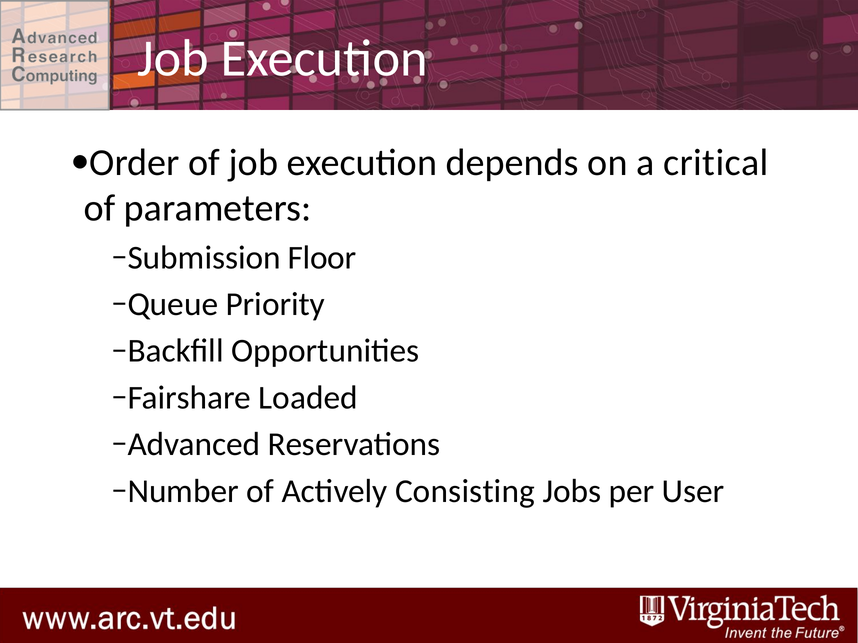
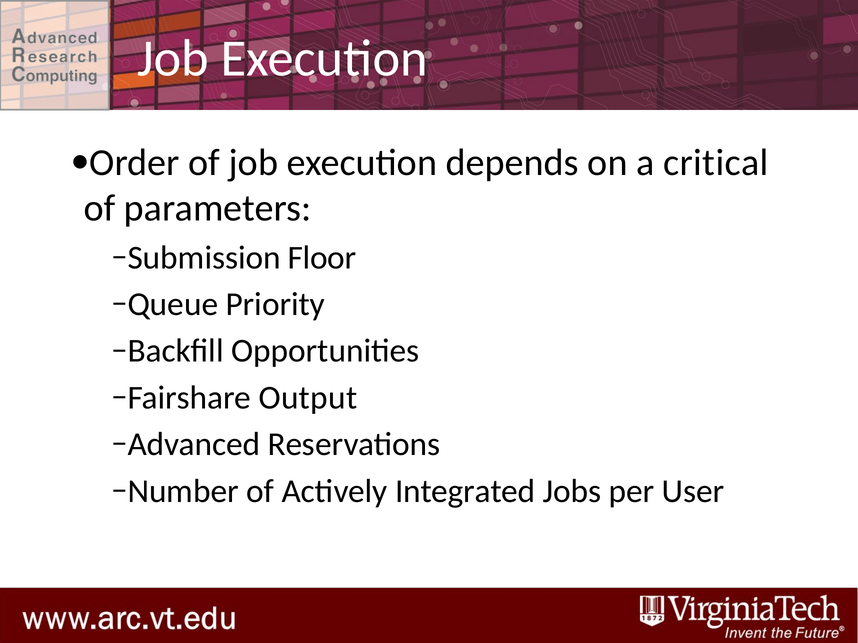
Loaded: Loaded -> Output (308, 398)
Consisting: Consisting -> Integrated (465, 491)
